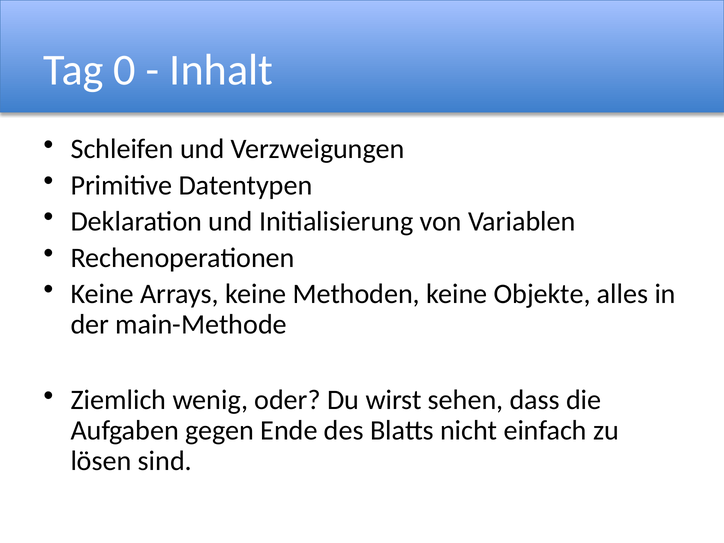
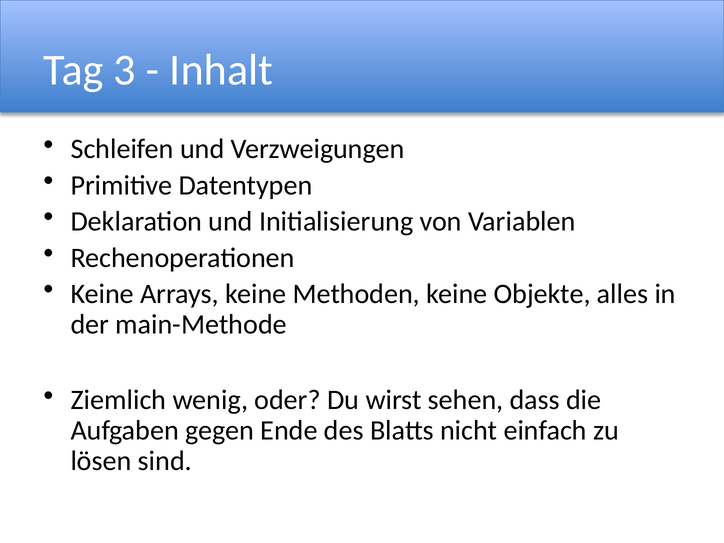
0: 0 -> 3 (125, 70)
